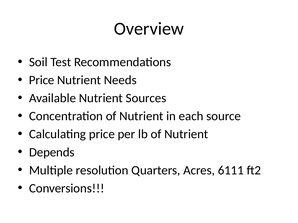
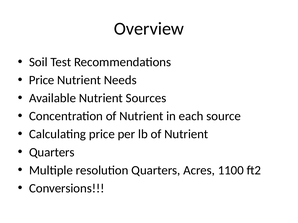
Depends: Depends -> Quarters (52, 153)
6111: 6111 -> 1100 (231, 171)
